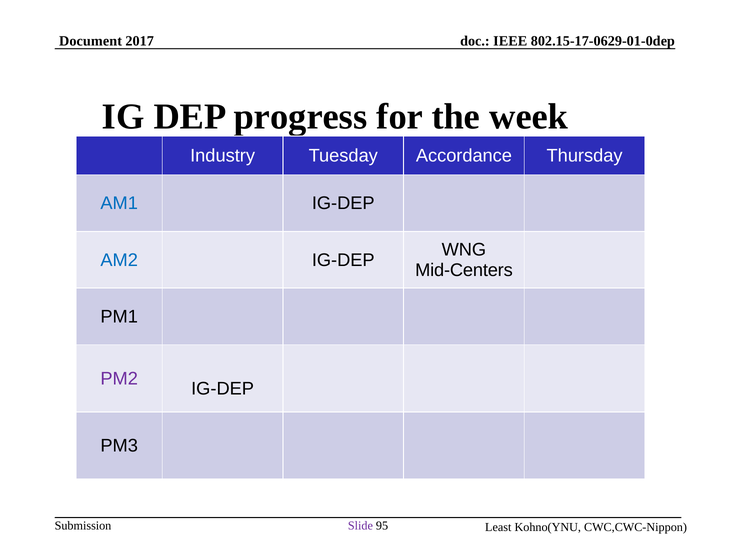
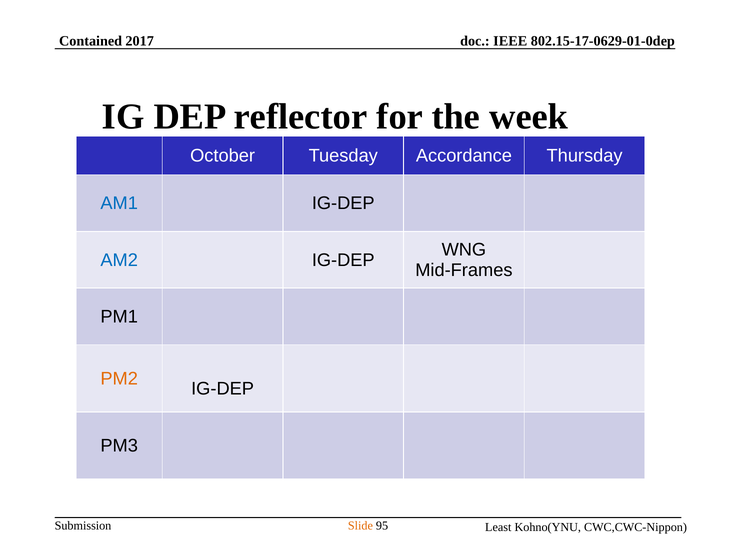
Document: Document -> Contained (91, 41)
progress: progress -> reflector (300, 117)
Industry: Industry -> October (223, 155)
Mid-Centers: Mid-Centers -> Mid-Frames (464, 270)
PM2 colour: purple -> orange (119, 378)
Slide colour: purple -> orange (360, 525)
